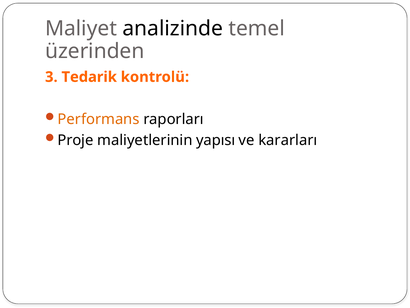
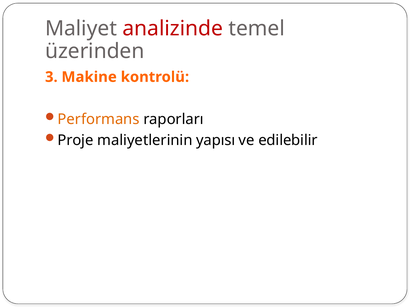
analizinde colour: black -> red (173, 28)
Tedarik: Tedarik -> Makine (89, 77)
kararları: kararları -> edilebilir (288, 140)
